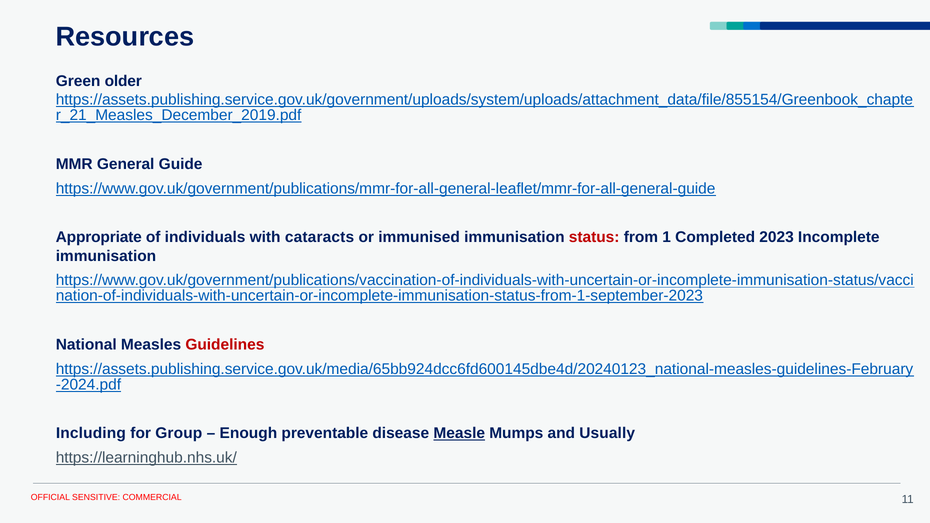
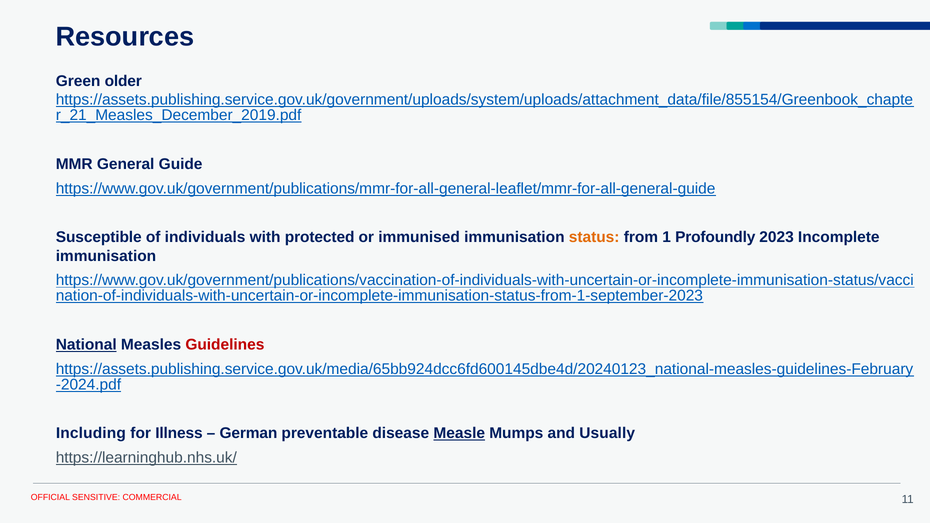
Appropriate: Appropriate -> Susceptible (99, 237)
cataracts: cataracts -> protected (320, 237)
status colour: red -> orange (594, 237)
Completed: Completed -> Profoundly (715, 237)
National underline: none -> present (86, 345)
Group: Group -> Illness (179, 433)
Enough: Enough -> German (248, 433)
